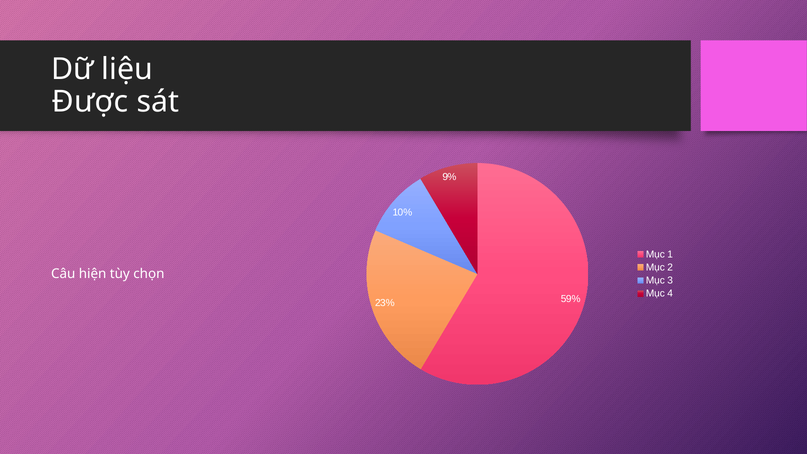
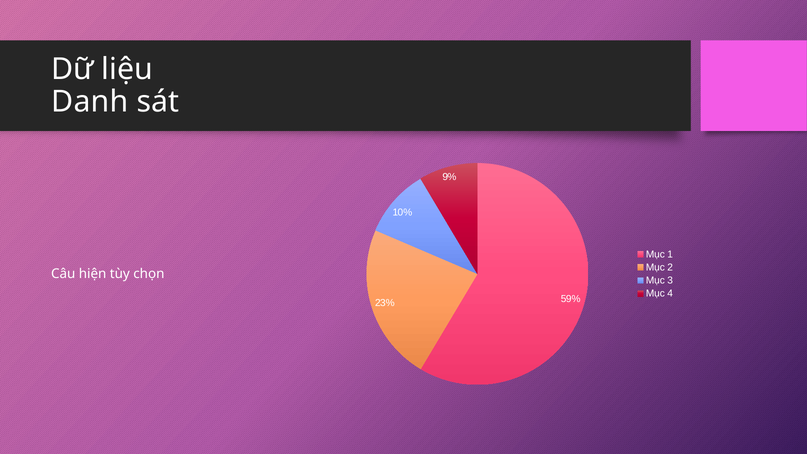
Được: Được -> Danh (90, 102)
